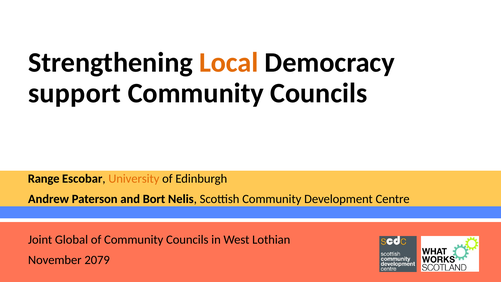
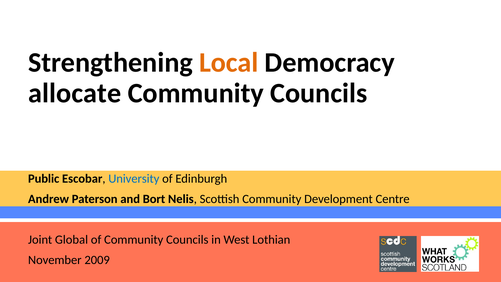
support: support -> allocate (75, 93)
Range: Range -> Public (44, 179)
University colour: orange -> blue (134, 179)
2079: 2079 -> 2009 (97, 260)
